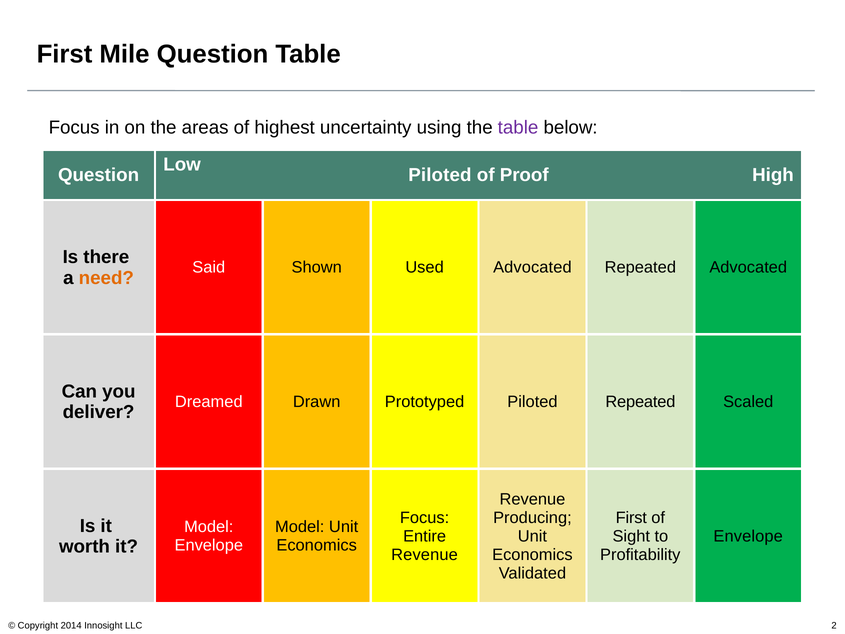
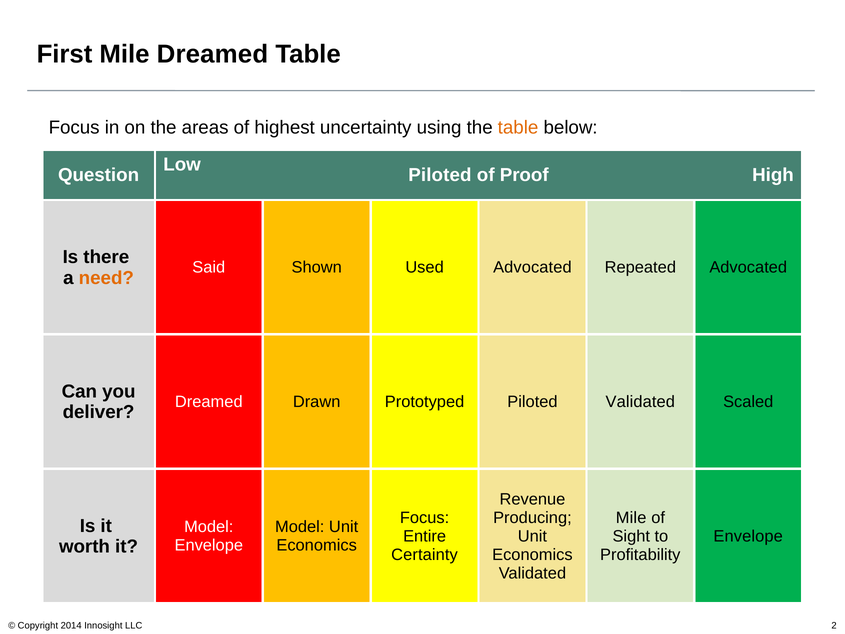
Mile Question: Question -> Dreamed (212, 54)
table colour: purple -> orange (518, 127)
Piloted Repeated: Repeated -> Validated (640, 402)
First: First -> Mile (631, 518)
Revenue: Revenue -> Certainty (425, 555)
